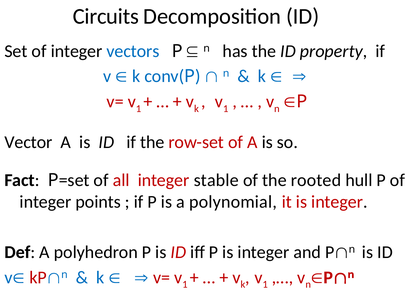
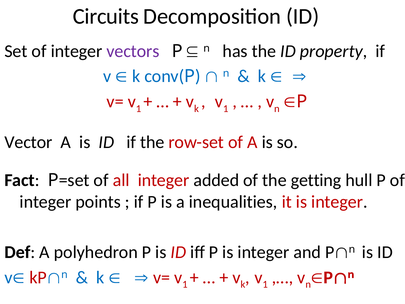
vectors colour: blue -> purple (133, 51)
stable: stable -> added (216, 180)
rooted: rooted -> getting (316, 180)
polynomial: polynomial -> inequalities (233, 202)
